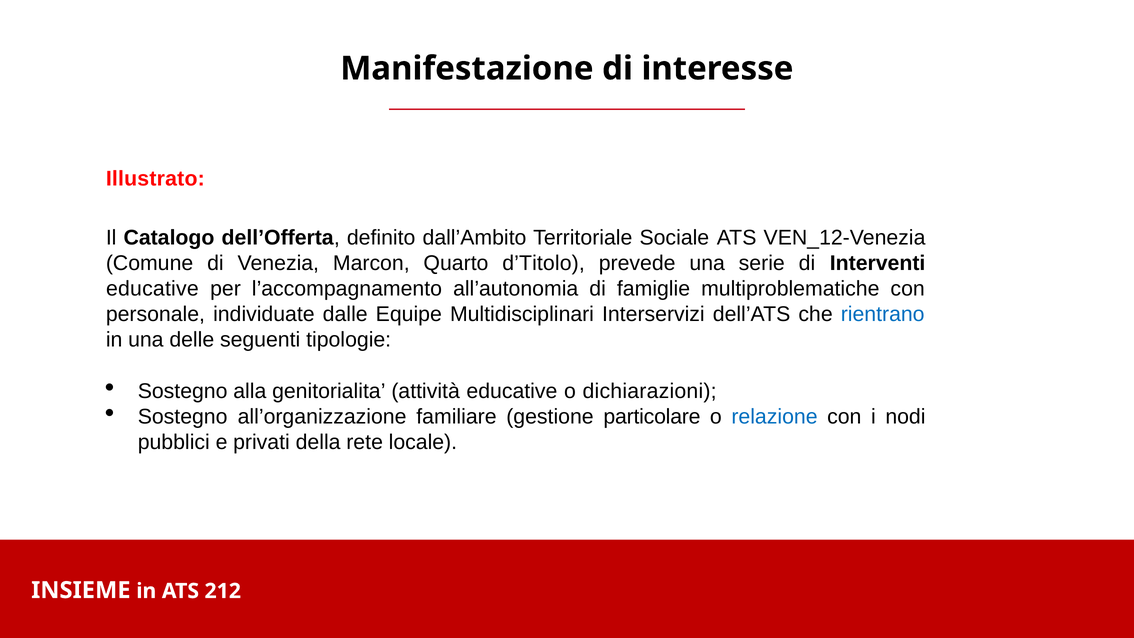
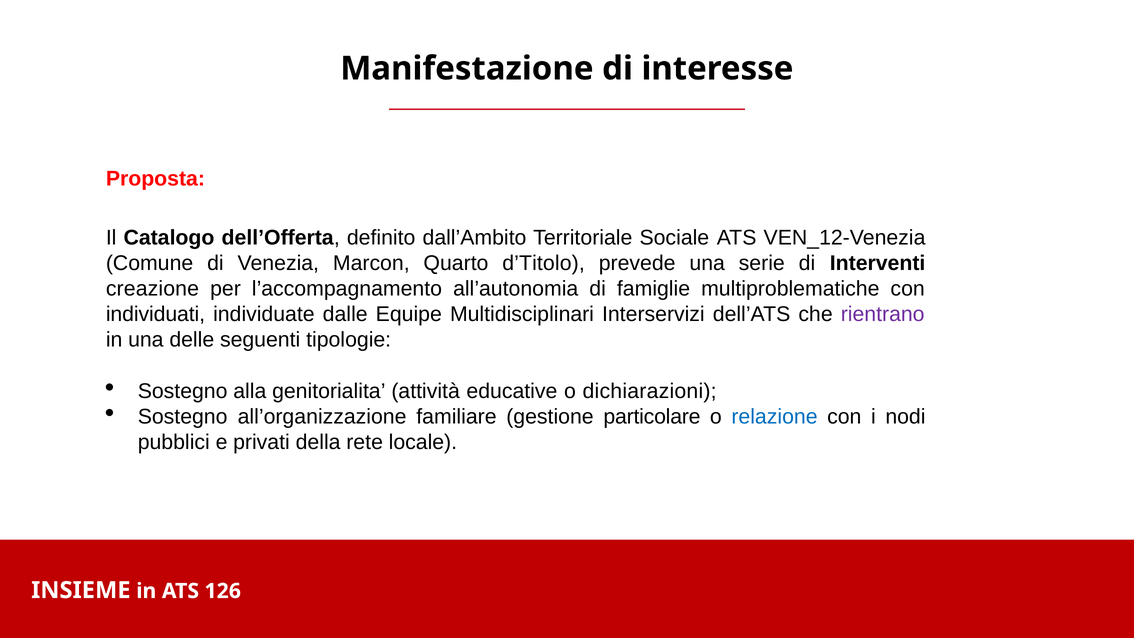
Illustrato: Illustrato -> Proposta (155, 179)
educative: educative -> creazione (152, 289)
personale: personale -> individuati (155, 314)
rientrano colour: blue -> purple (883, 314)
212: 212 -> 126 (223, 591)
